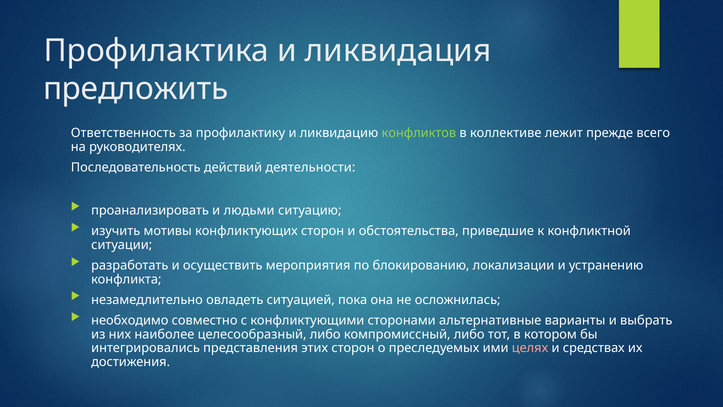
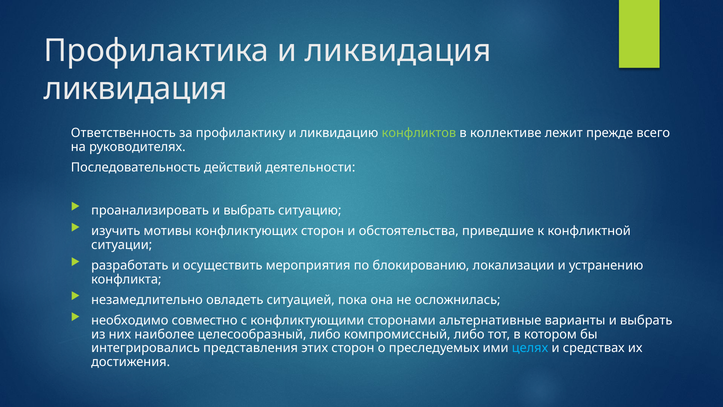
предложить: предложить -> ликвидация (136, 89)
проанализировать и людьми: людьми -> выбрать (249, 210)
целях colour: pink -> light blue (530, 348)
